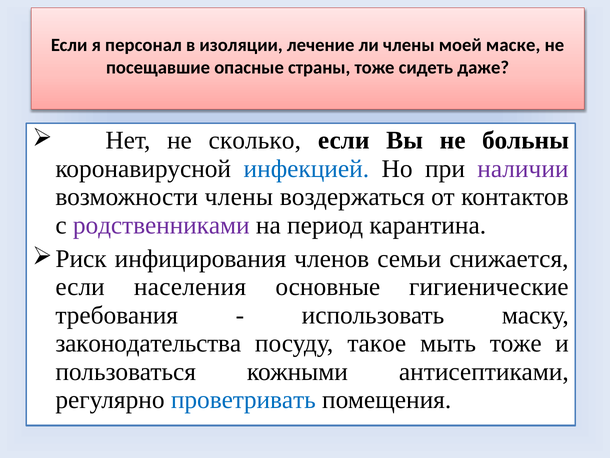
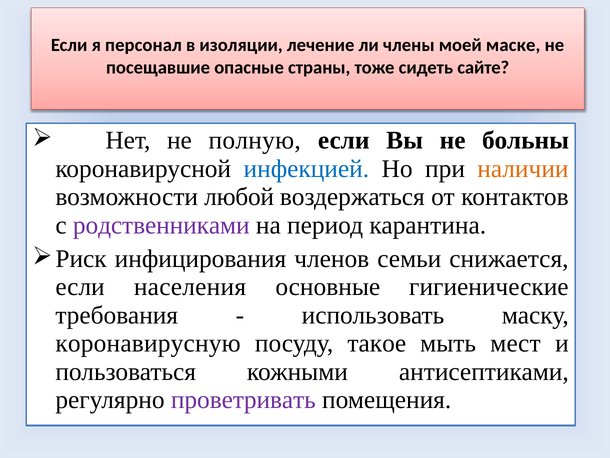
даже: даже -> сайте (483, 68)
сколько: сколько -> полную (255, 140)
наличии colour: purple -> orange (523, 169)
возможности члены: члены -> любой (239, 197)
законодательства: законодательства -> коронавирусную (148, 343)
мыть тоже: тоже -> мест (515, 343)
проветривать colour: blue -> purple (243, 399)
